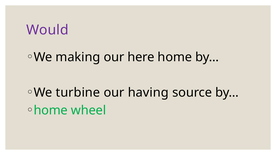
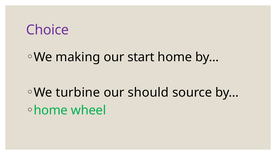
Would: Would -> Choice (47, 30)
here: here -> start (141, 57)
having: having -> should (148, 93)
